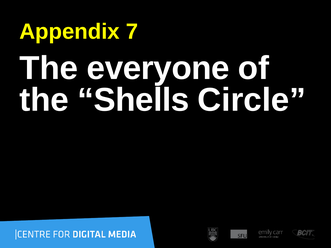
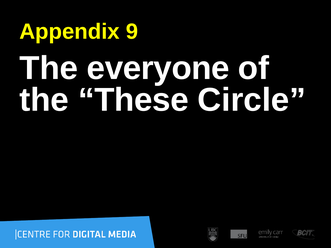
7: 7 -> 9 (132, 32)
Shells: Shells -> These (133, 100)
